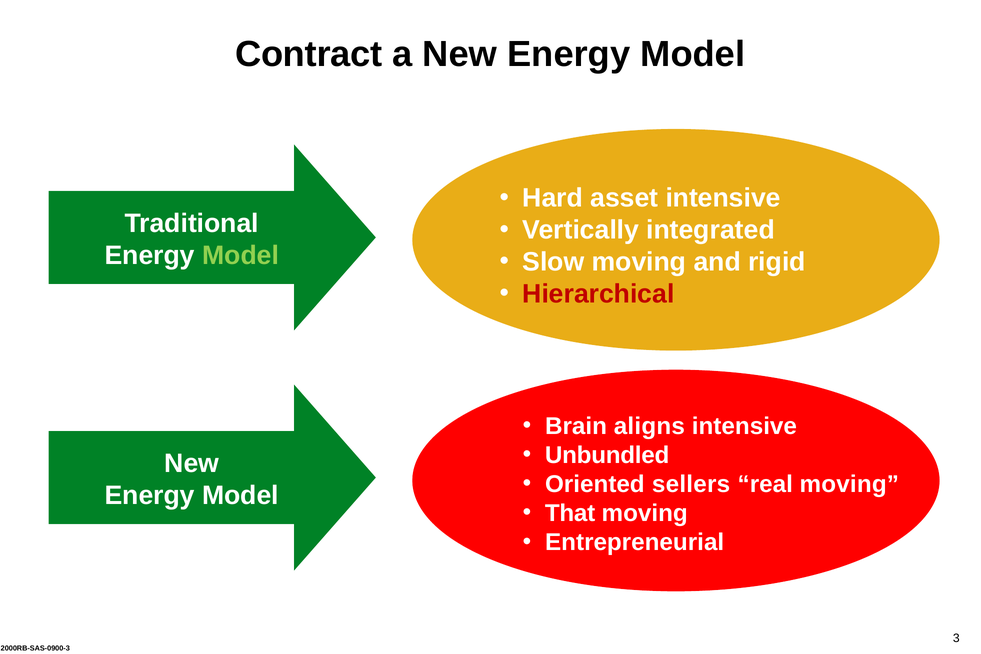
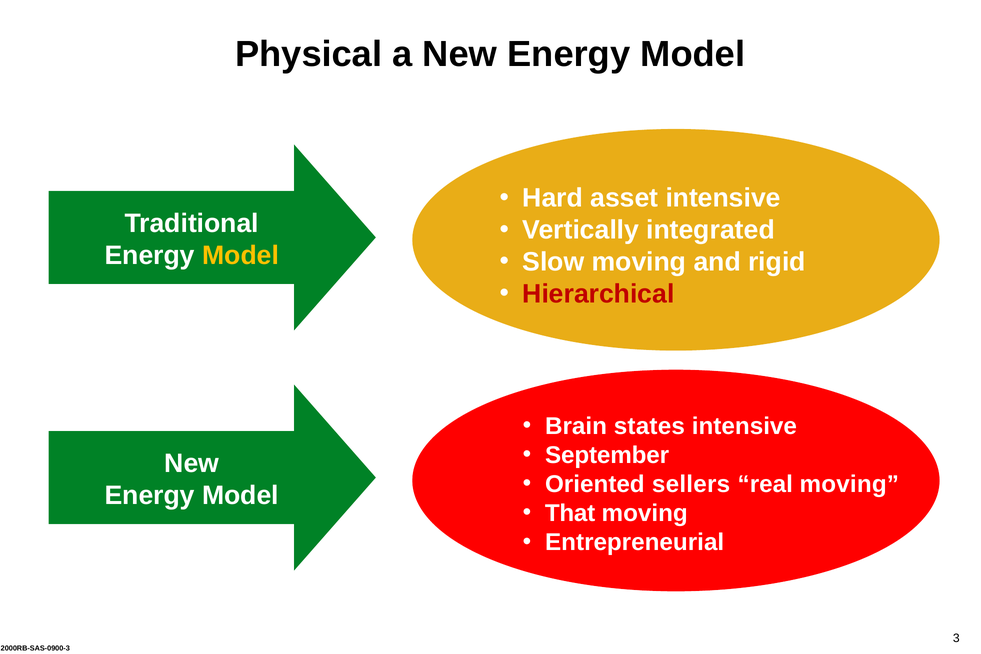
Contract: Contract -> Physical (309, 54)
Model colour: light green -> yellow (241, 255)
aligns: aligns -> states (649, 426)
Unbundled: Unbundled -> September (607, 455)
